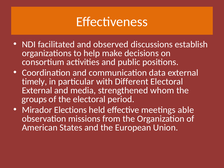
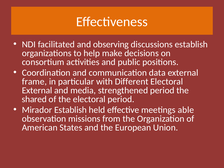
observed: observed -> observing (111, 44)
timely: timely -> frame (34, 82)
strengthened whom: whom -> period (162, 90)
groups: groups -> shared (34, 99)
Mirador Elections: Elections -> Establish (70, 110)
